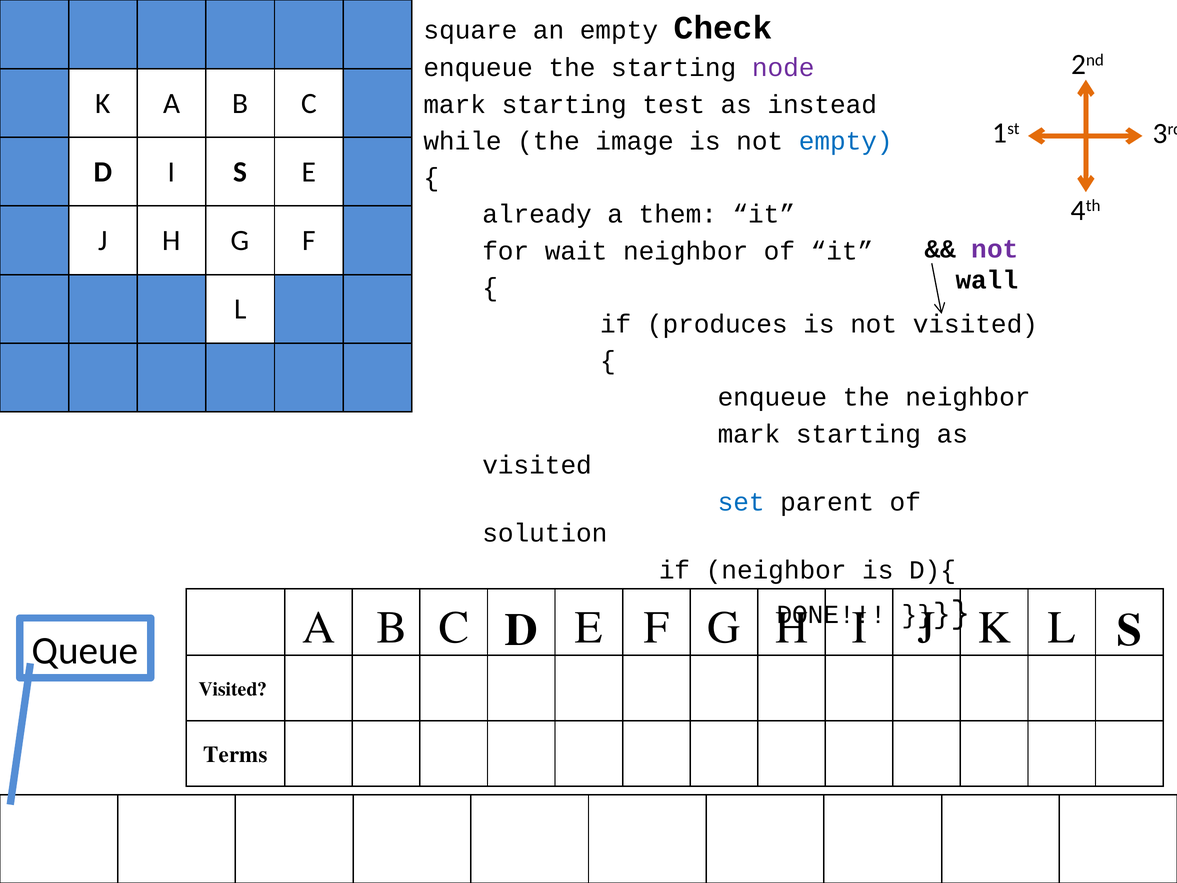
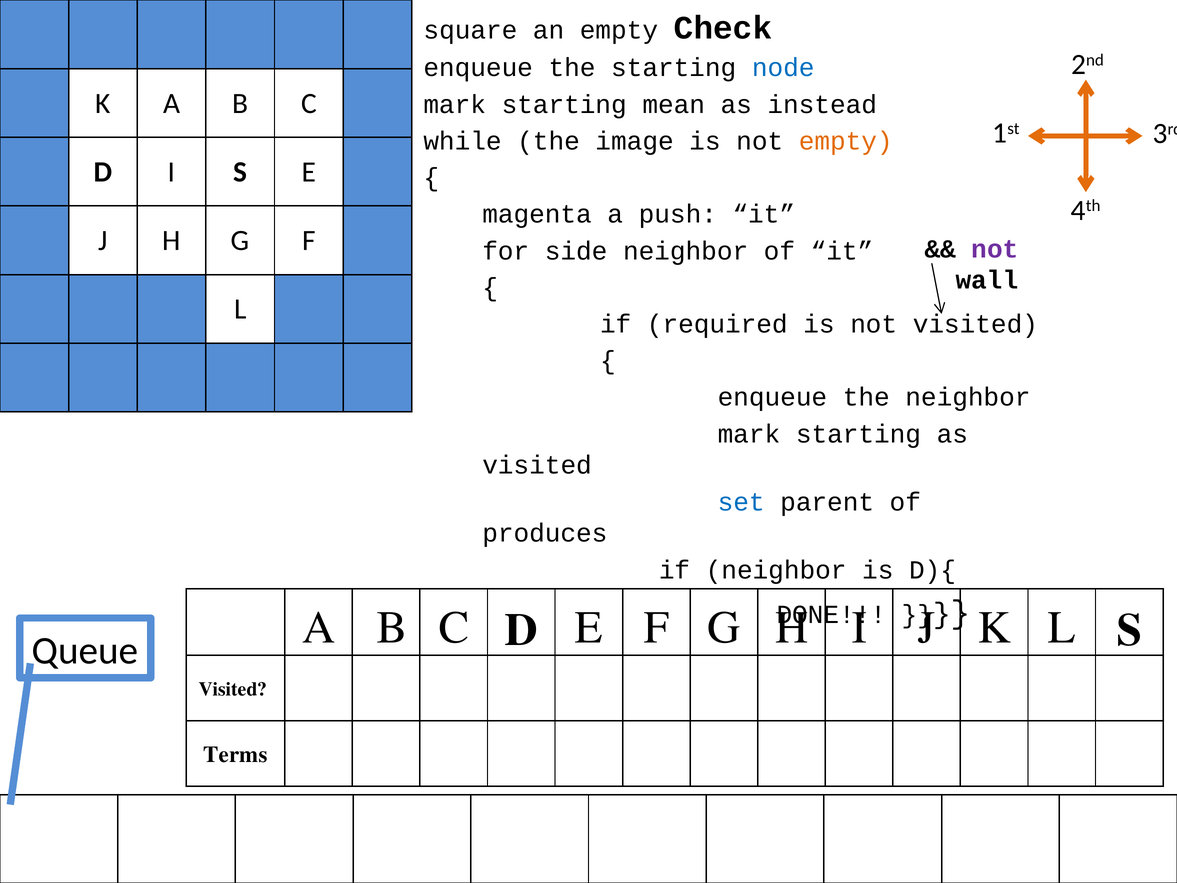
node colour: purple -> blue (783, 68)
test: test -> mean (674, 104)
empty colour: blue -> orange (846, 141)
already: already -> magenta (537, 214)
them: them -> push (678, 214)
wait: wait -> side (576, 251)
produces: produces -> required (717, 324)
solution: solution -> produces (545, 533)
